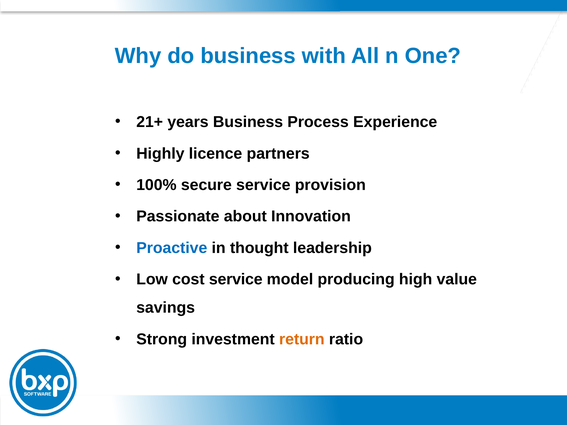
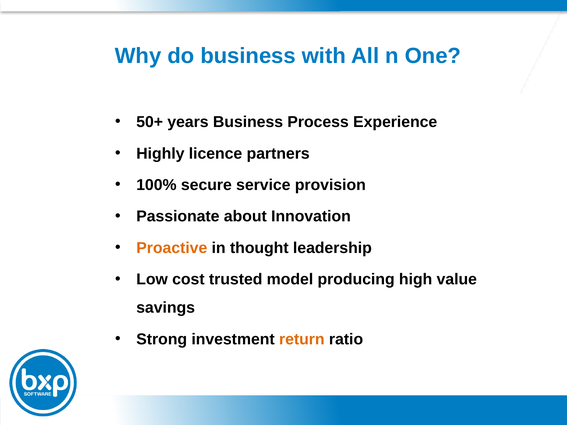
21+: 21+ -> 50+ (150, 122)
Proactive colour: blue -> orange (172, 248)
cost service: service -> trusted (236, 280)
